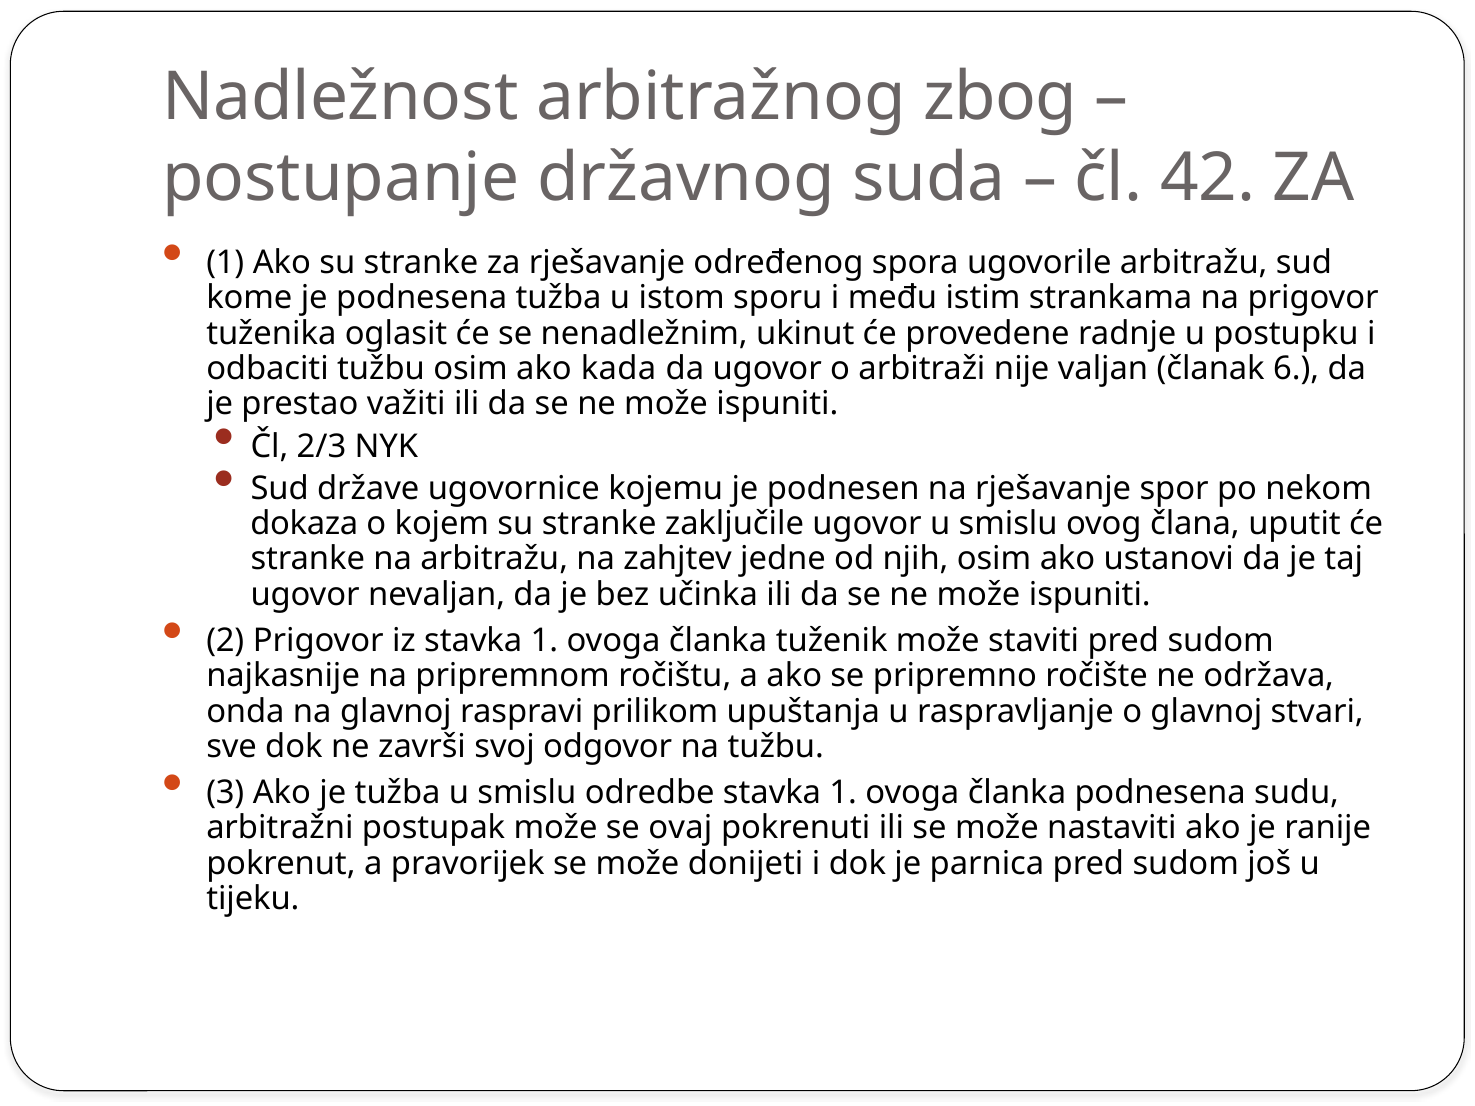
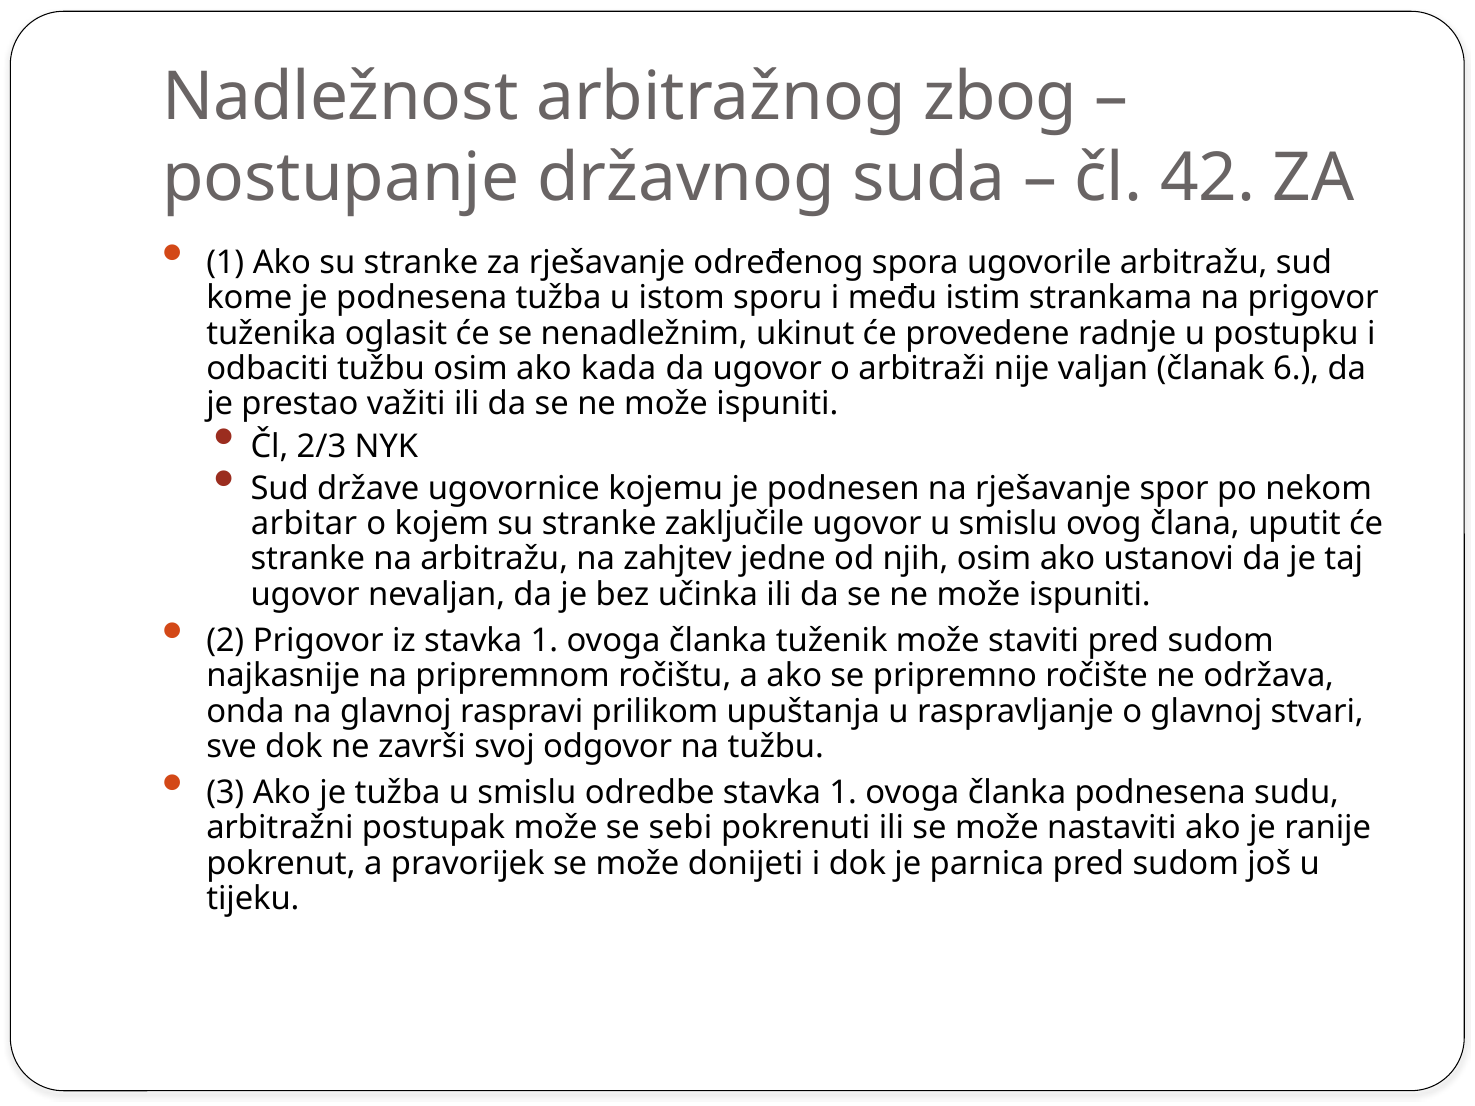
dokaza: dokaza -> arbitar (304, 524)
ovaj: ovaj -> sebi (680, 828)
